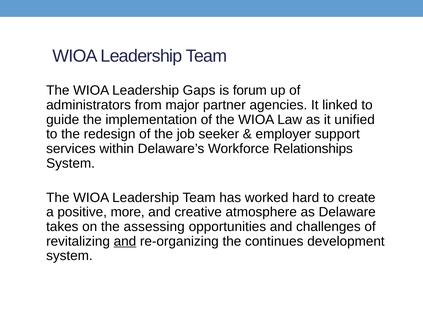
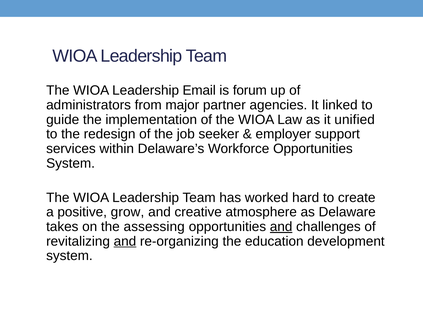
Gaps: Gaps -> Email (199, 91)
Workforce Relationships: Relationships -> Opportunities (313, 149)
more: more -> grow (128, 212)
and underline: none -> present (281, 227)
continues: continues -> education (274, 241)
